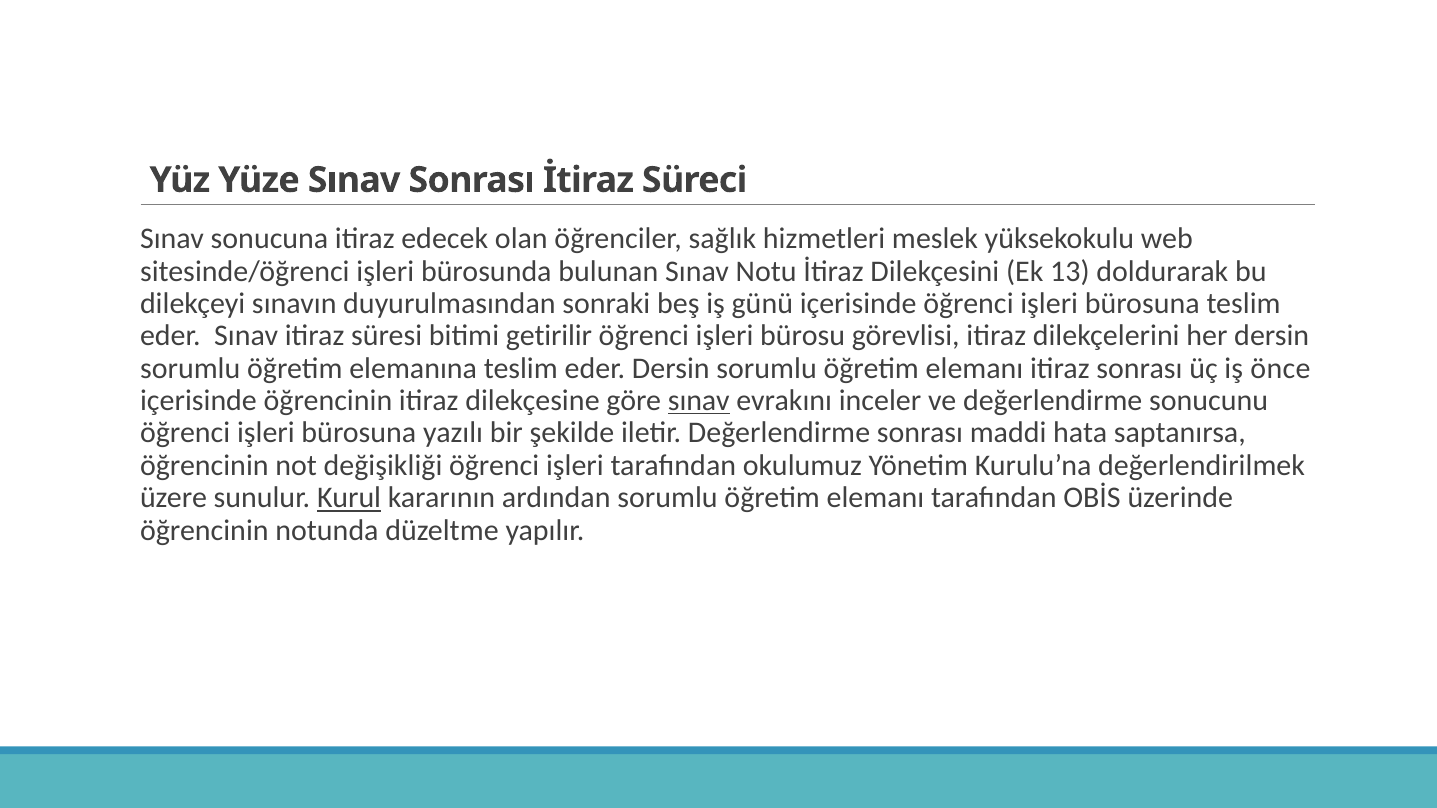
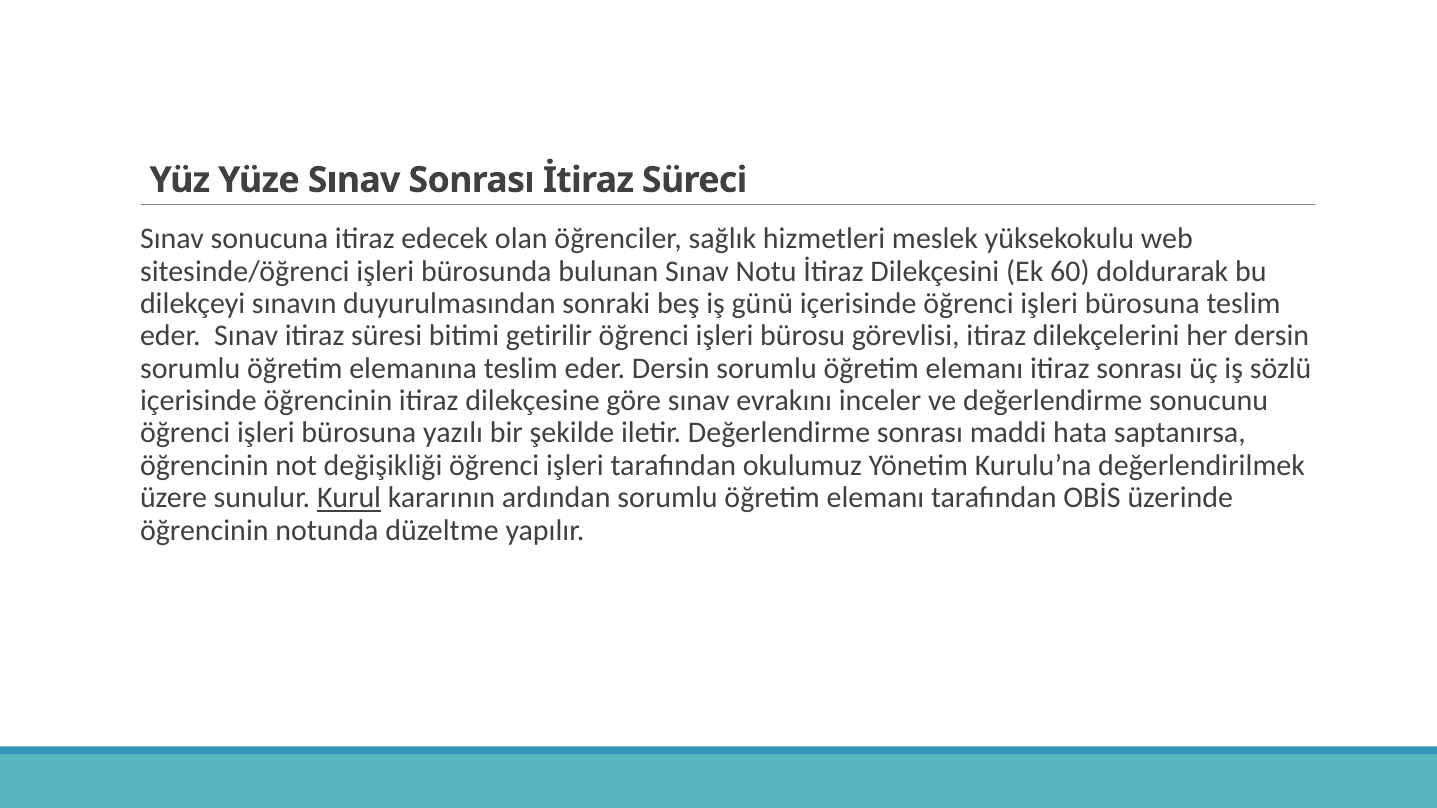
13: 13 -> 60 (1070, 271)
önce: önce -> sözlü (1281, 368)
sınav underline: present -> none (699, 401)
